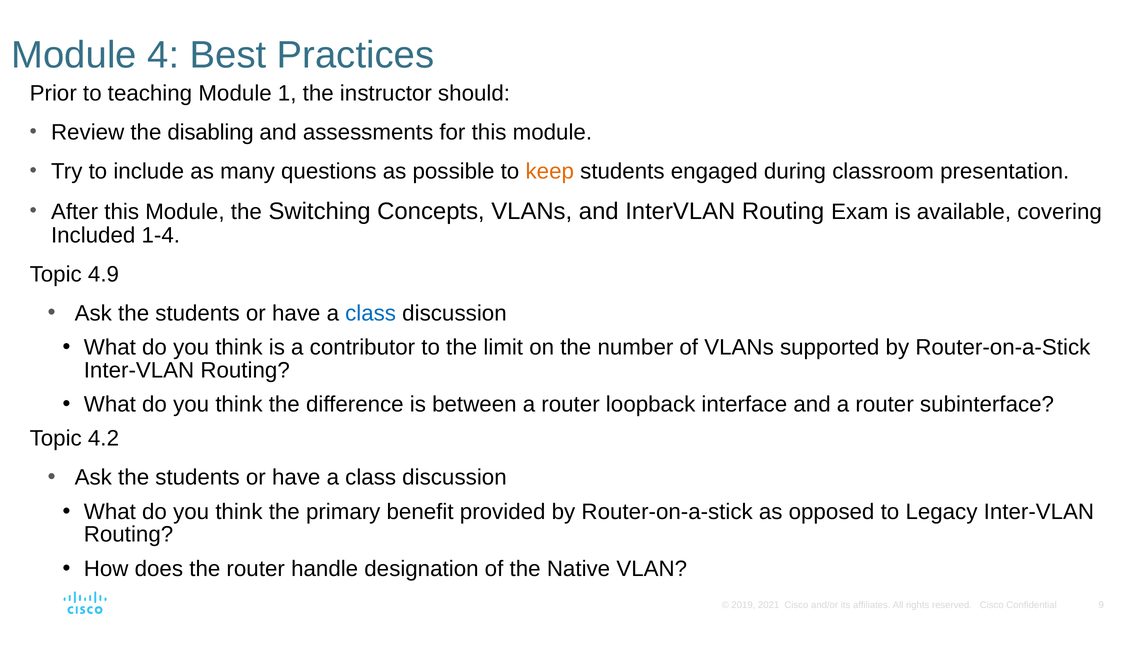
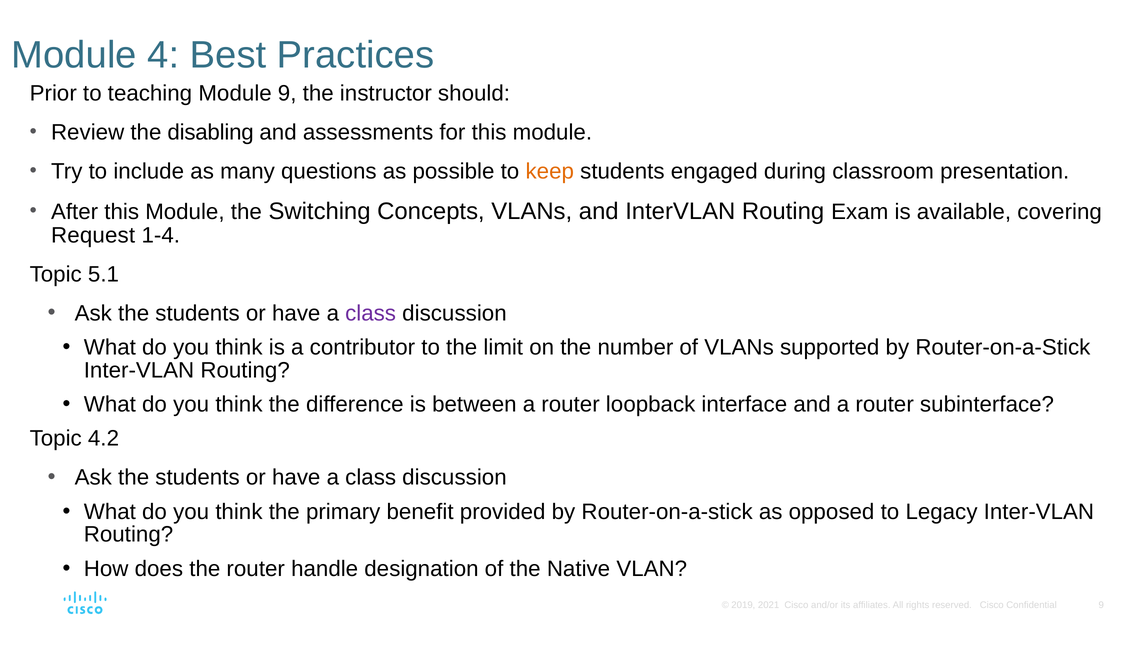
Module 1: 1 -> 9 (287, 93)
Included: Included -> Request (93, 235)
4.9: 4.9 -> 5.1 (103, 274)
class colour: blue -> purple (371, 313)
